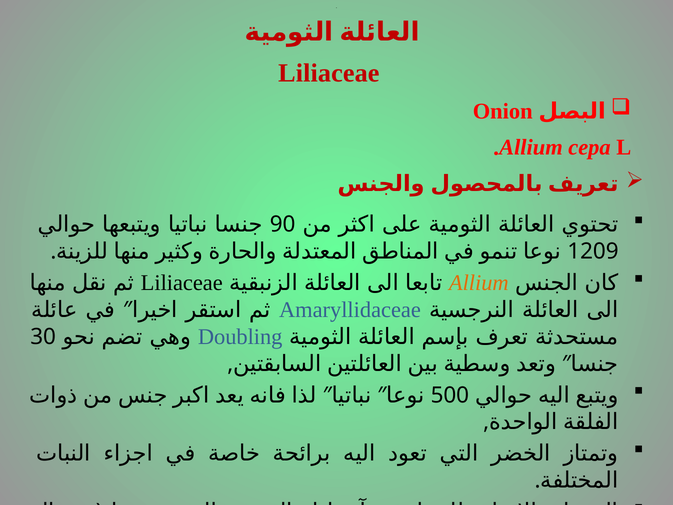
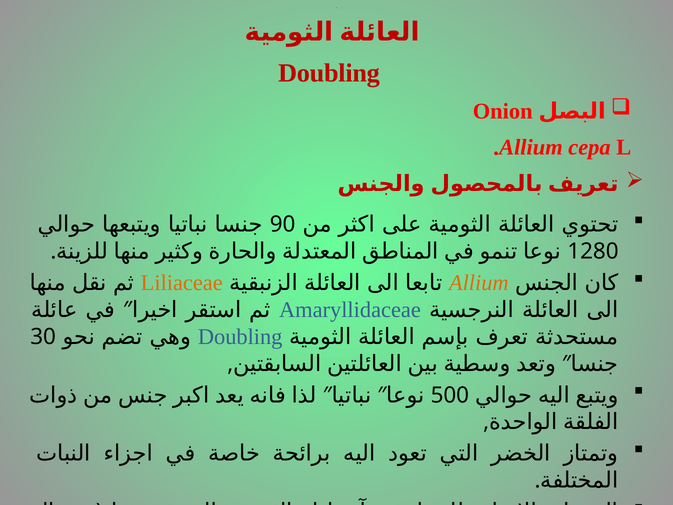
Liliaceae: Liliaceae -> Doubling (329, 73)
1209: 1209 -> 1280 (593, 251)
Liliaceae colour: black -> orange (182, 283)
